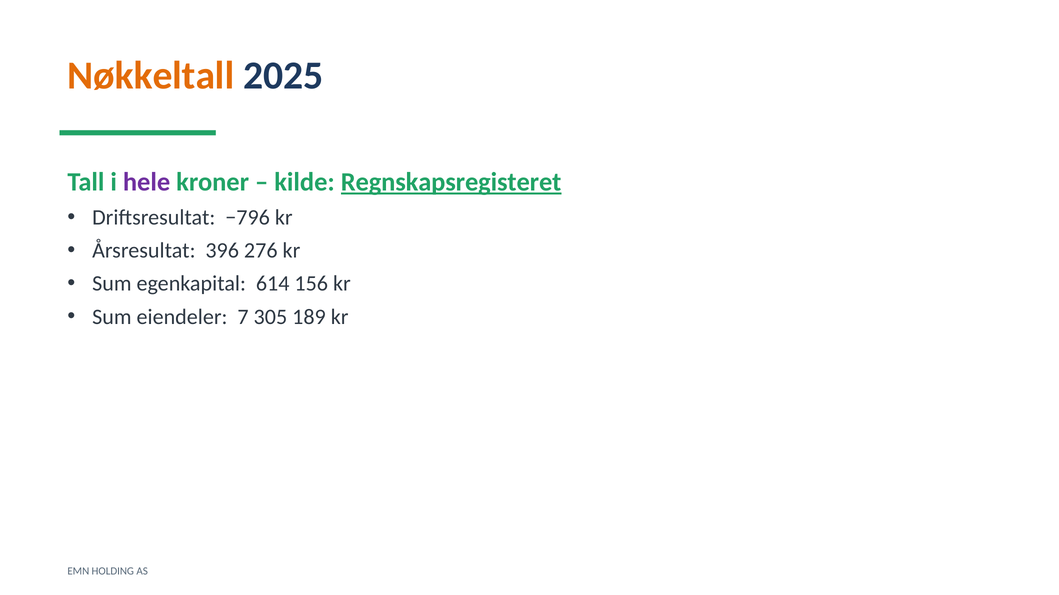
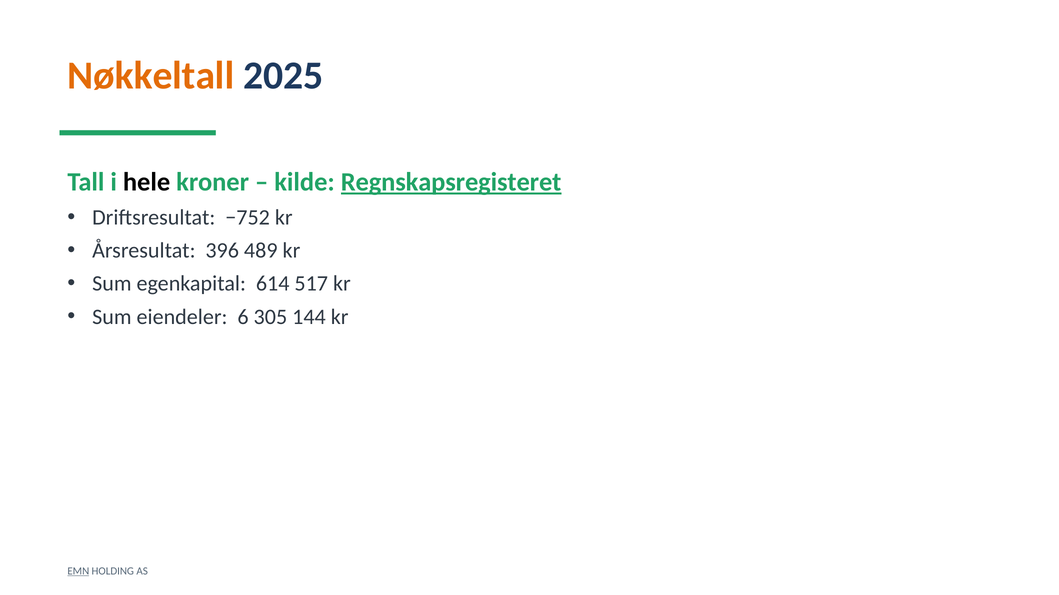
hele colour: purple -> black (147, 182)
−796: −796 -> −752 (248, 218)
276: 276 -> 489 (261, 251)
156: 156 -> 517 (311, 284)
7: 7 -> 6 (243, 317)
189: 189 -> 144 (309, 317)
EMN underline: none -> present (78, 572)
